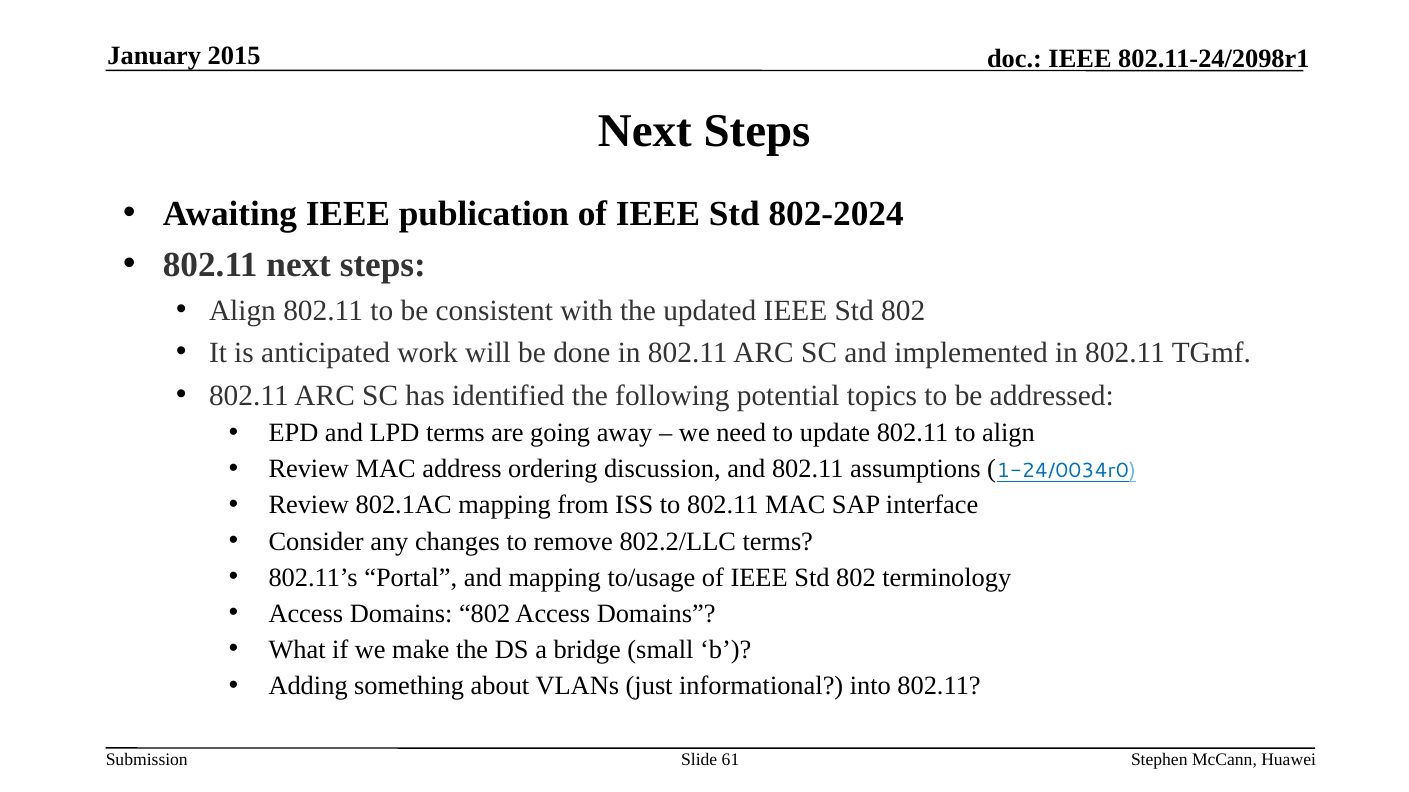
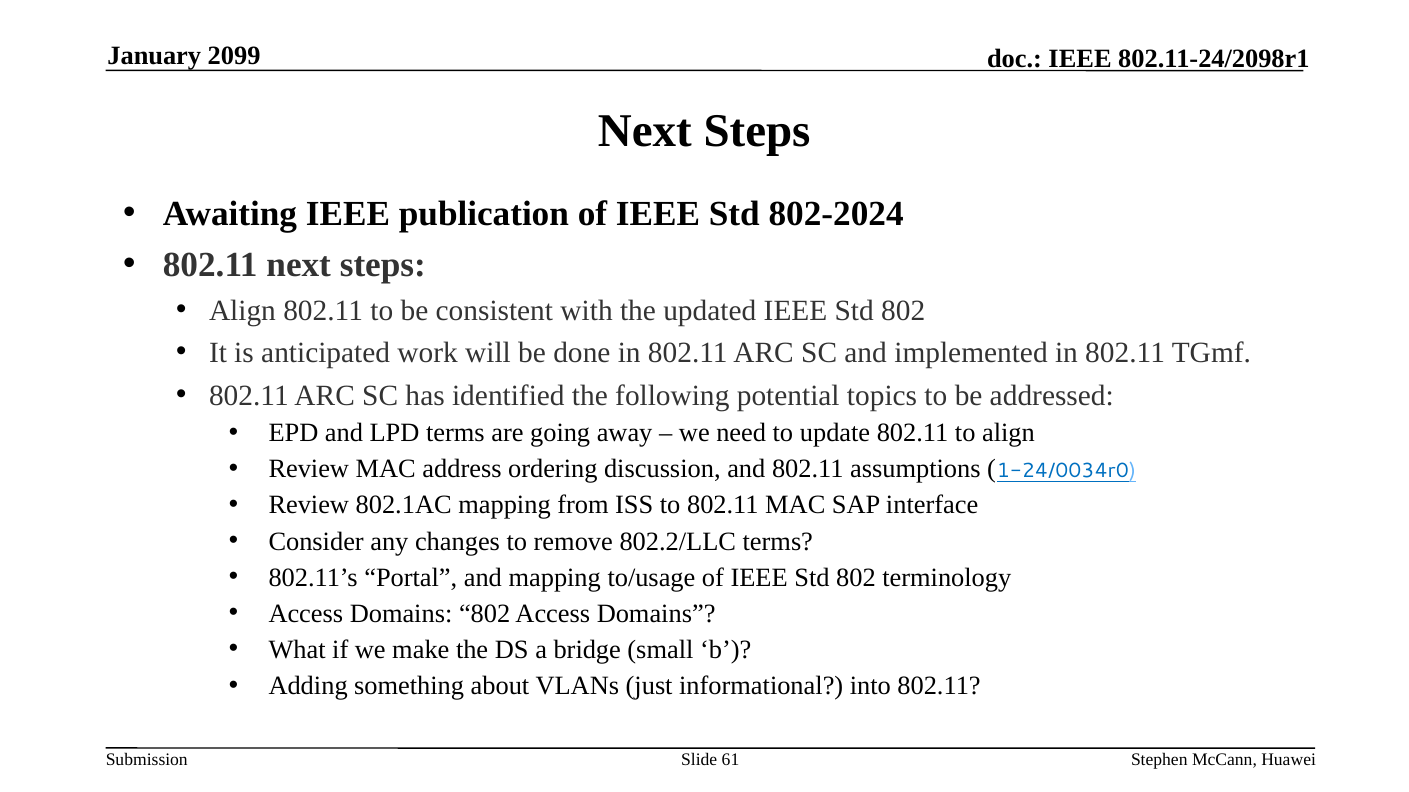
2015: 2015 -> 2099 (234, 56)
